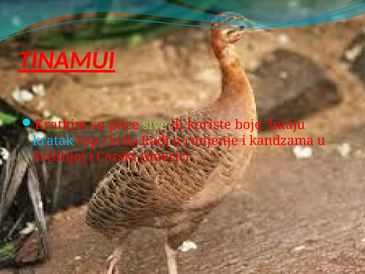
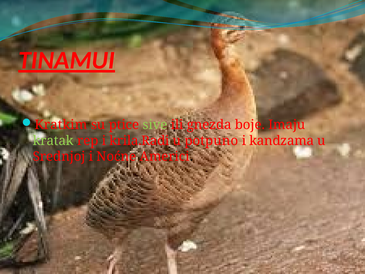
koriste: koriste -> gnezda (209, 125)
kratak colour: light blue -> light green (53, 141)
ronjenje: ronjenje -> potpuno (211, 141)
Carski: Carski -> Noćne (116, 156)
